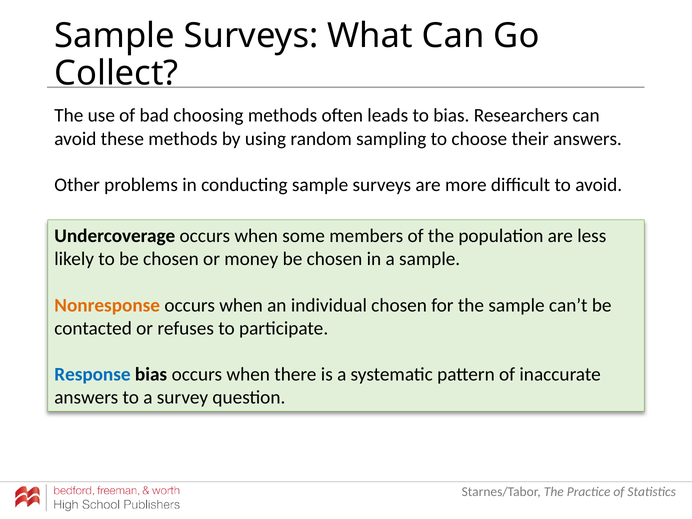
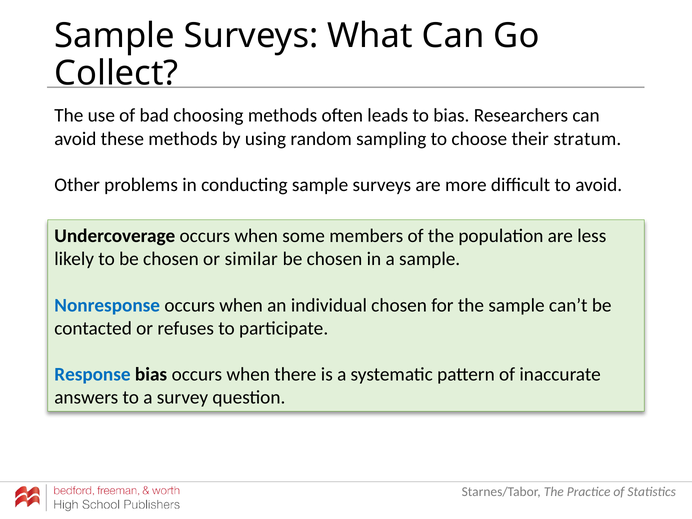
their answers: answers -> stratum (587, 139)
money: money -> similar (251, 259)
Nonresponse colour: orange -> blue (107, 305)
